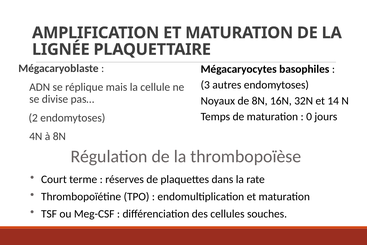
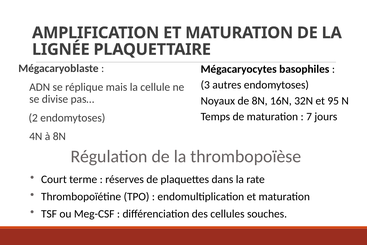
14: 14 -> 95 (333, 101)
0: 0 -> 7 (309, 116)
